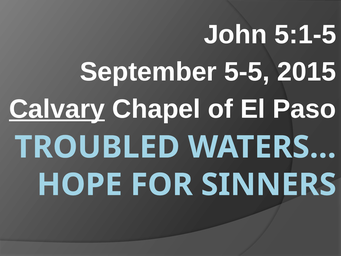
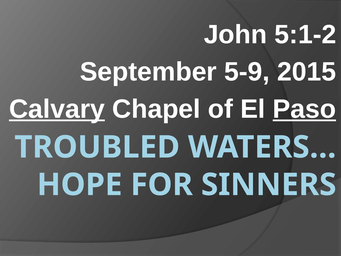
5:1-5: 5:1-5 -> 5:1-2 (305, 35)
5-5: 5-5 -> 5-9 (247, 72)
Paso underline: none -> present (304, 109)
